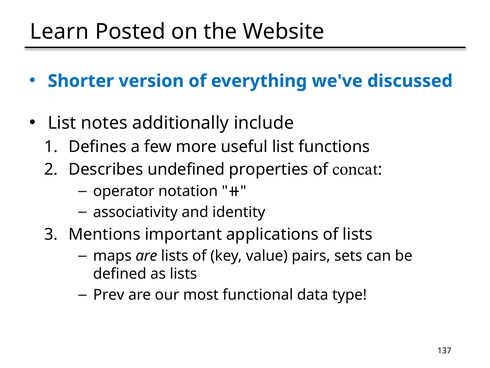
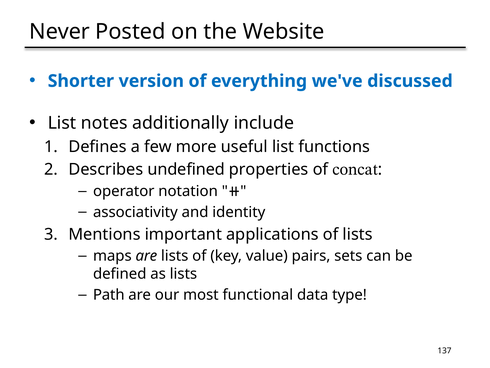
Learn: Learn -> Never (60, 32)
Prev: Prev -> Path (109, 295)
